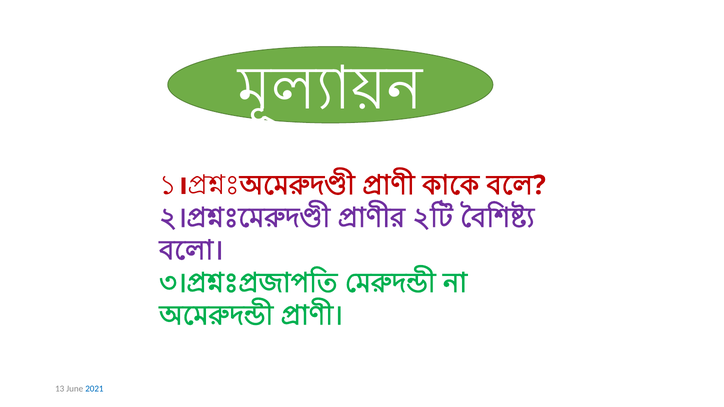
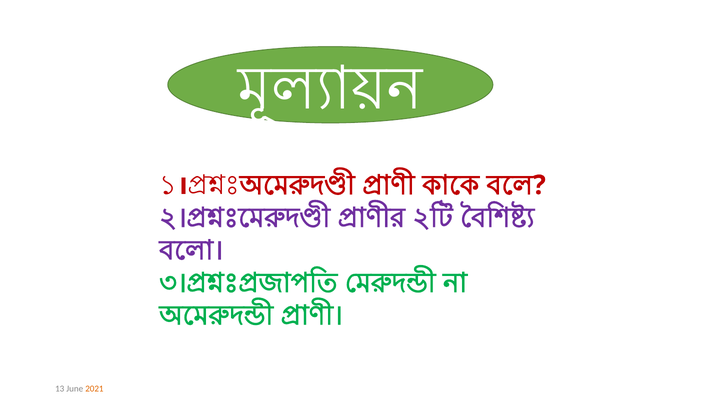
2021 colour: blue -> orange (94, 389)
